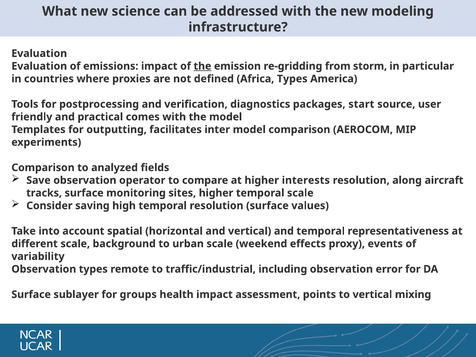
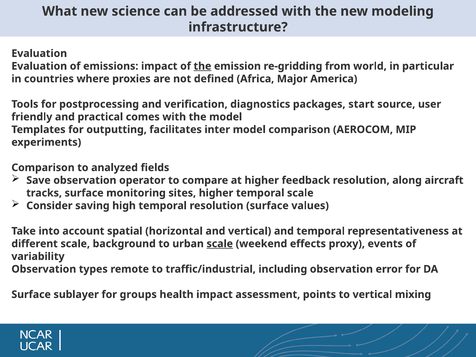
storm: storm -> world (370, 66)
Africa Types: Types -> Major (292, 79)
interests: interests -> feedback (306, 180)
scale underline: none -> present (220, 244)
